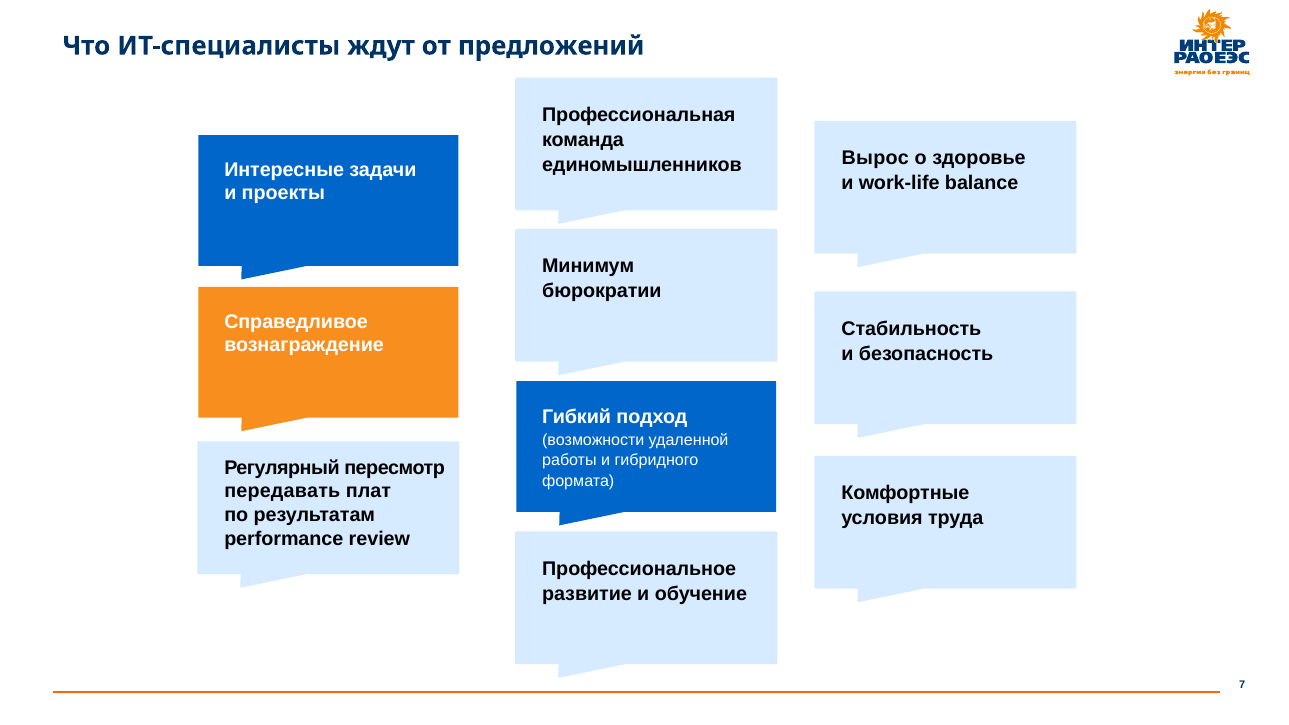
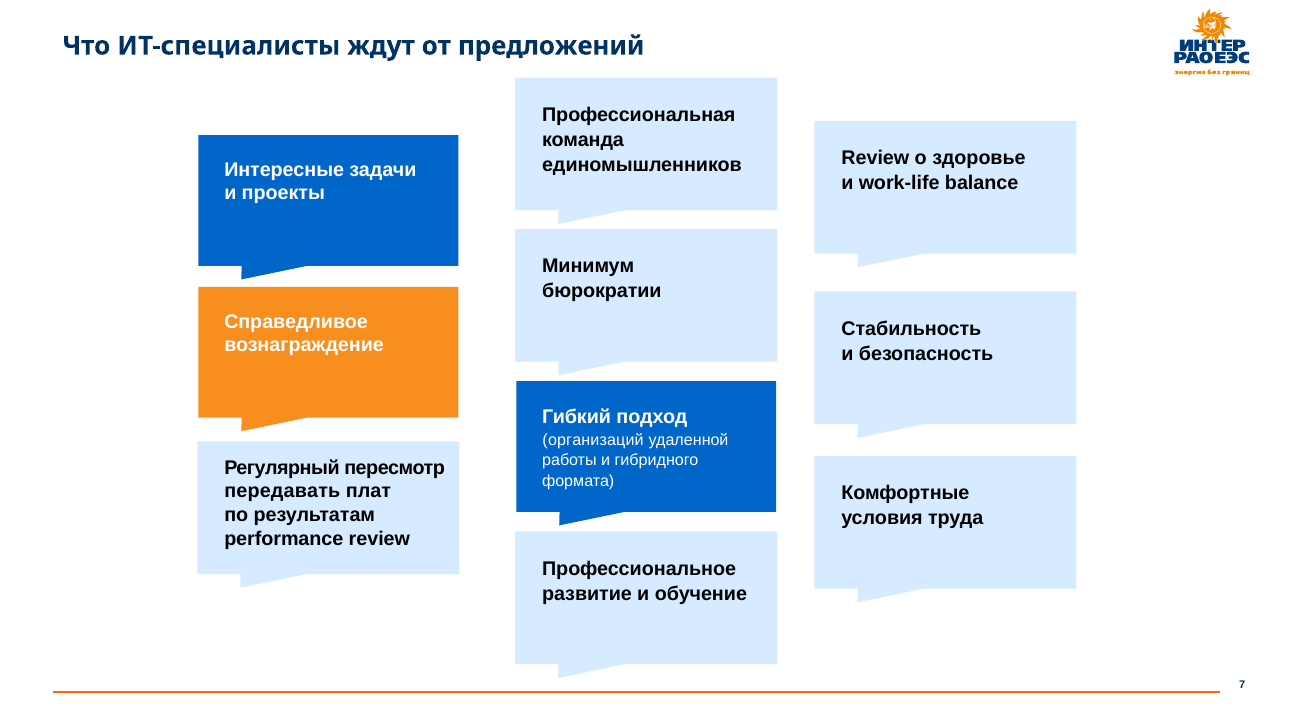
Вырос: Вырос -> Review (875, 158)
возможности: возможности -> организаций (593, 440)
